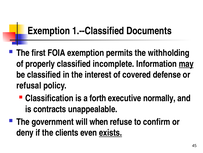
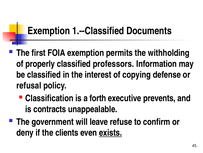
incomplete: incomplete -> professors (113, 64)
may underline: present -> none (186, 64)
covered: covered -> copying (137, 74)
normally: normally -> prevents (159, 98)
when: when -> leave (99, 121)
